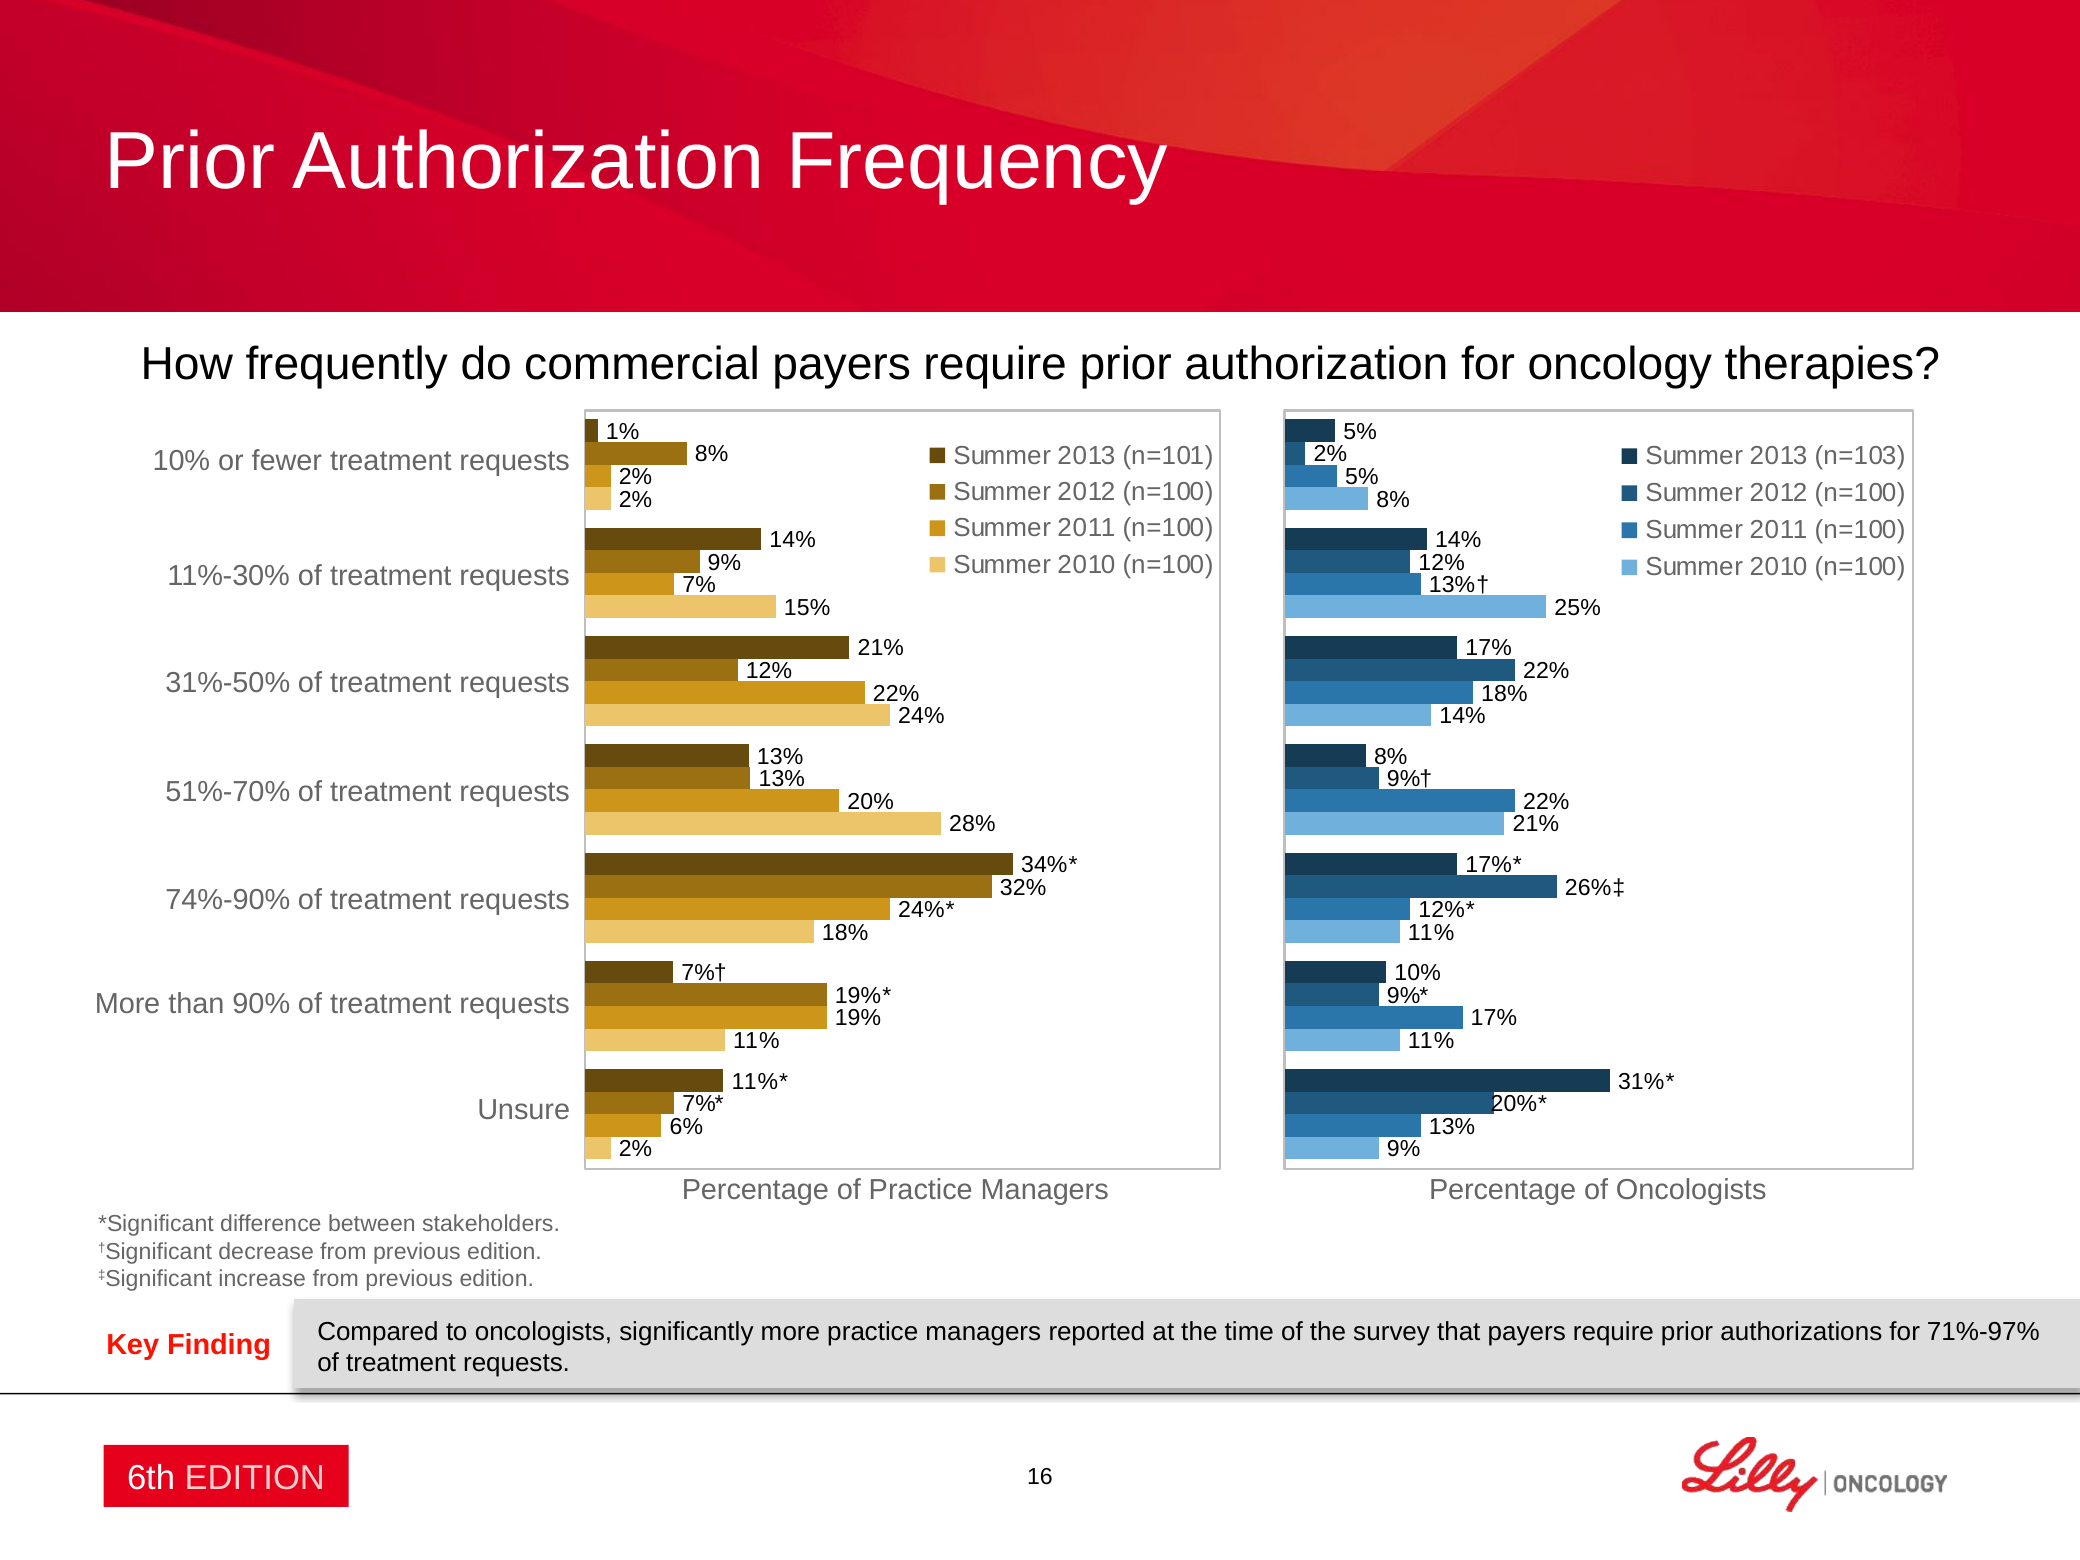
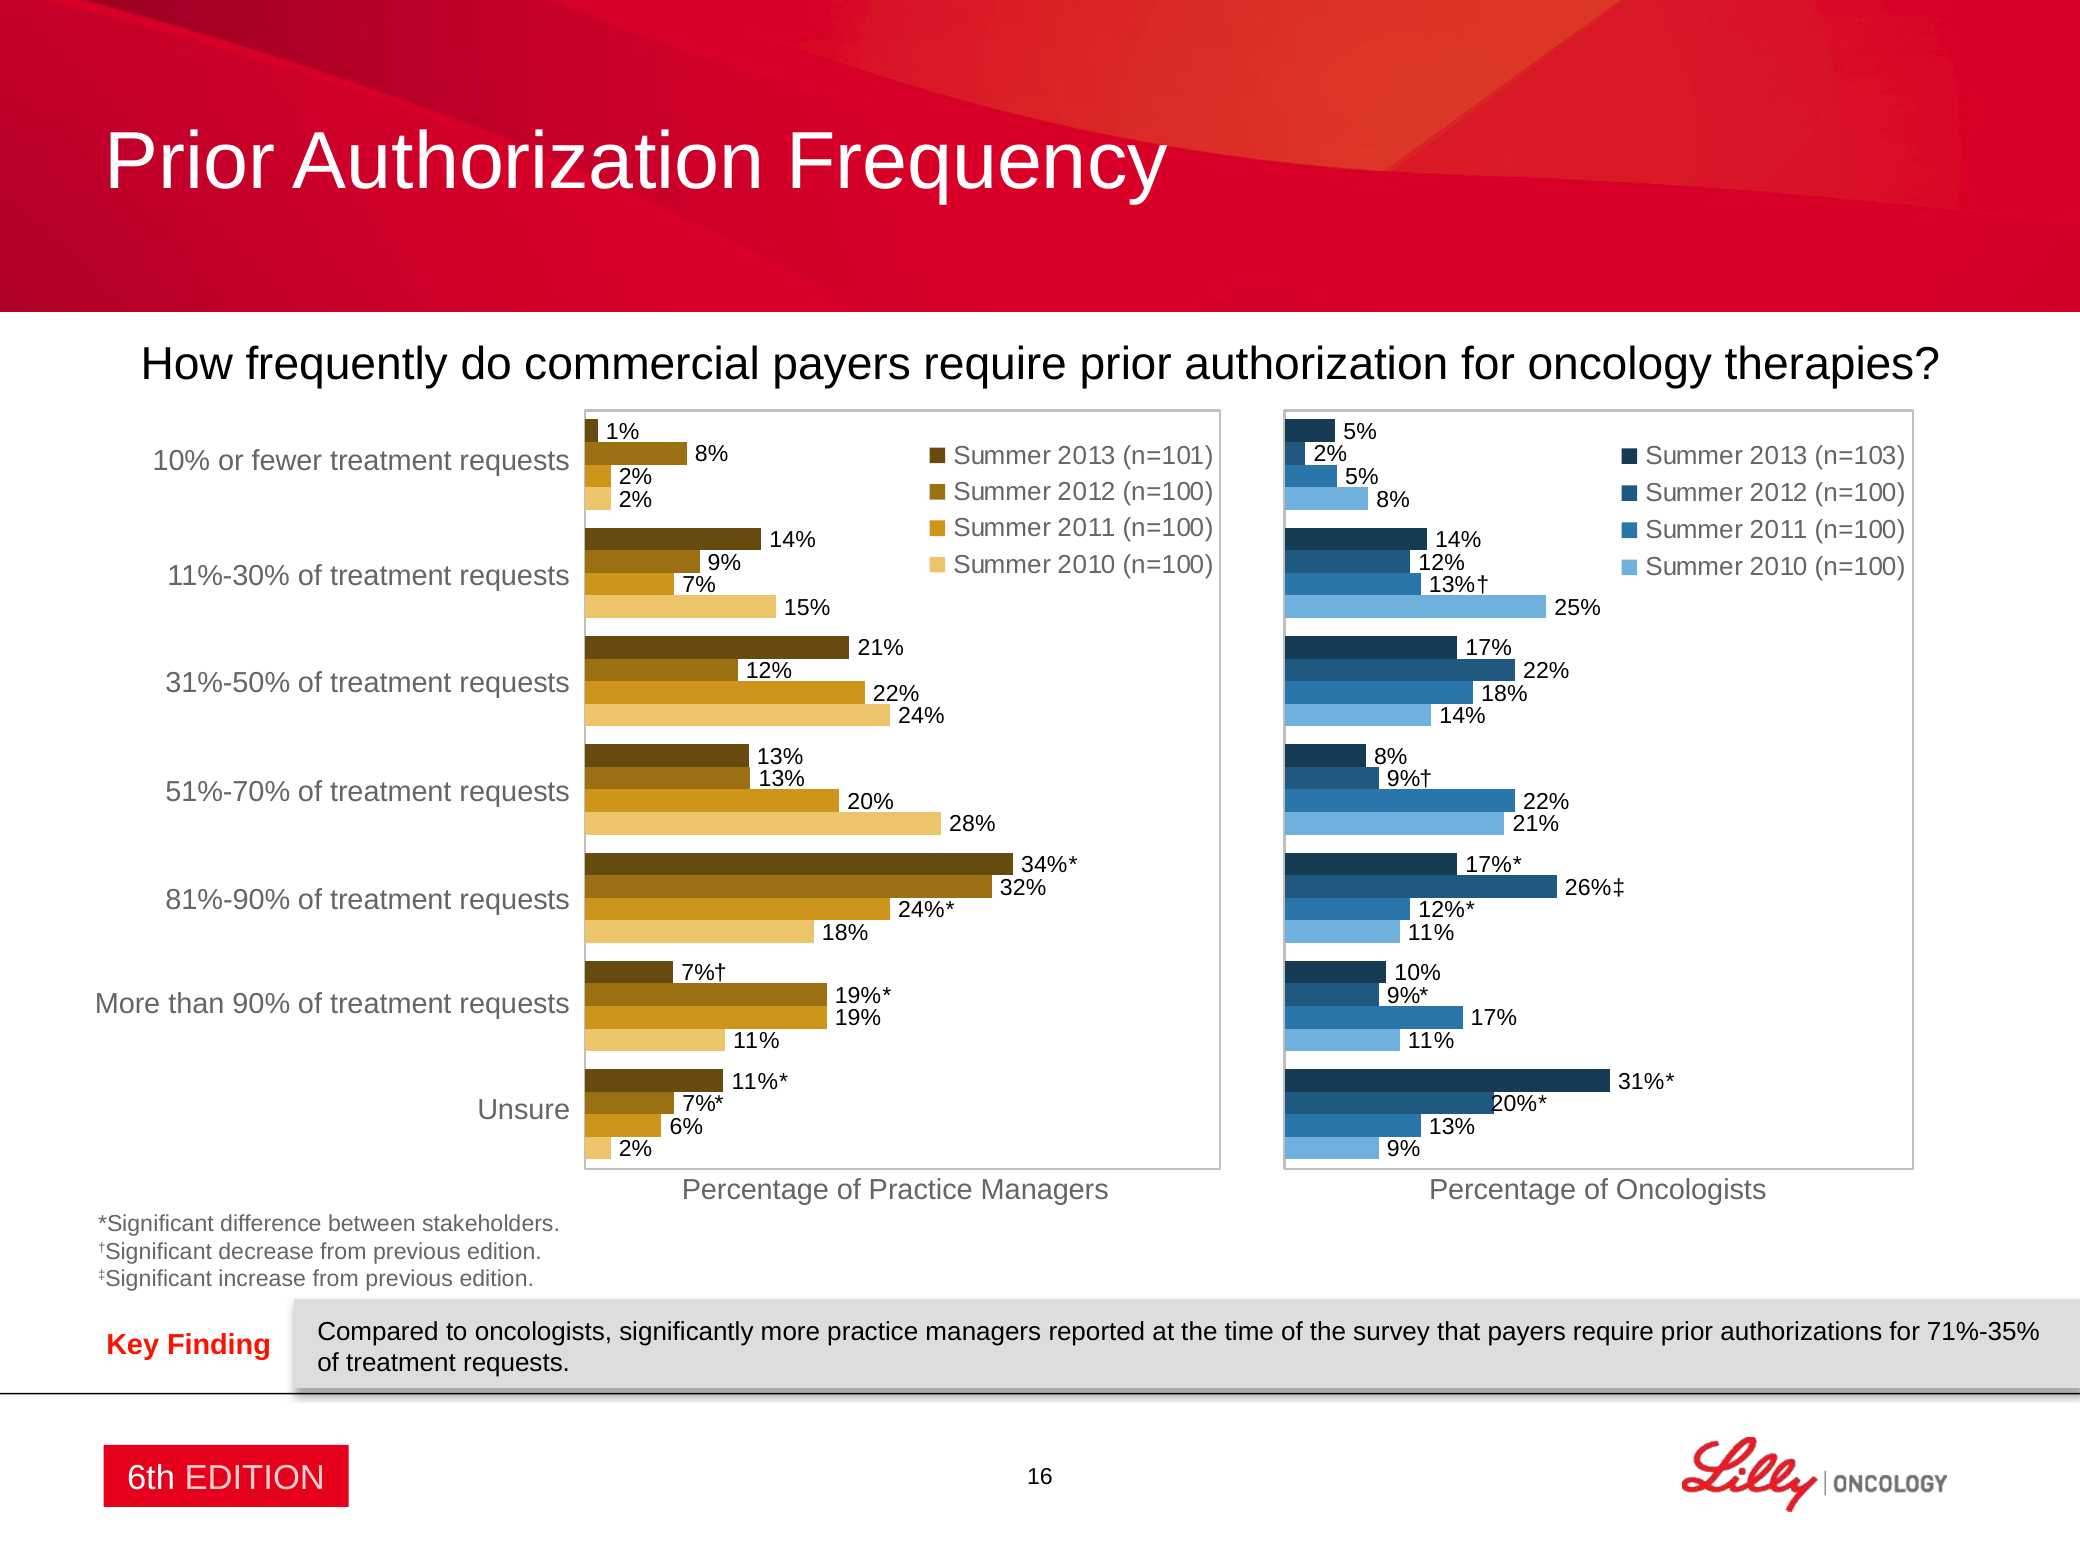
74%-90%: 74%-90% -> 81%-90% (228, 900)
71%-97%: 71%-97% -> 71%-35% (1983, 1332)
